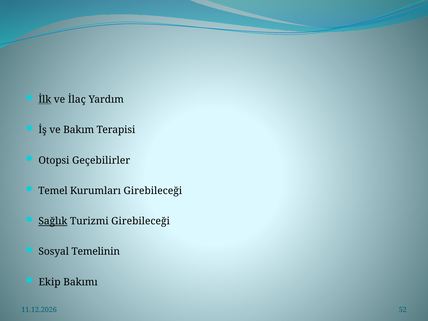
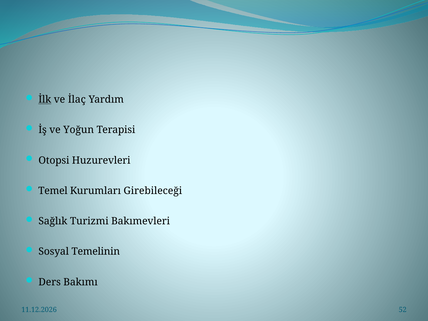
Bakım: Bakım -> Yoğun (79, 130)
Geçebilirler: Geçebilirler -> Huzurevleri (101, 160)
Sağlık underline: present -> none (53, 221)
Turizmi Girebileceği: Girebileceği -> Bakımevleri (141, 221)
Ekip: Ekip -> Ders (50, 282)
